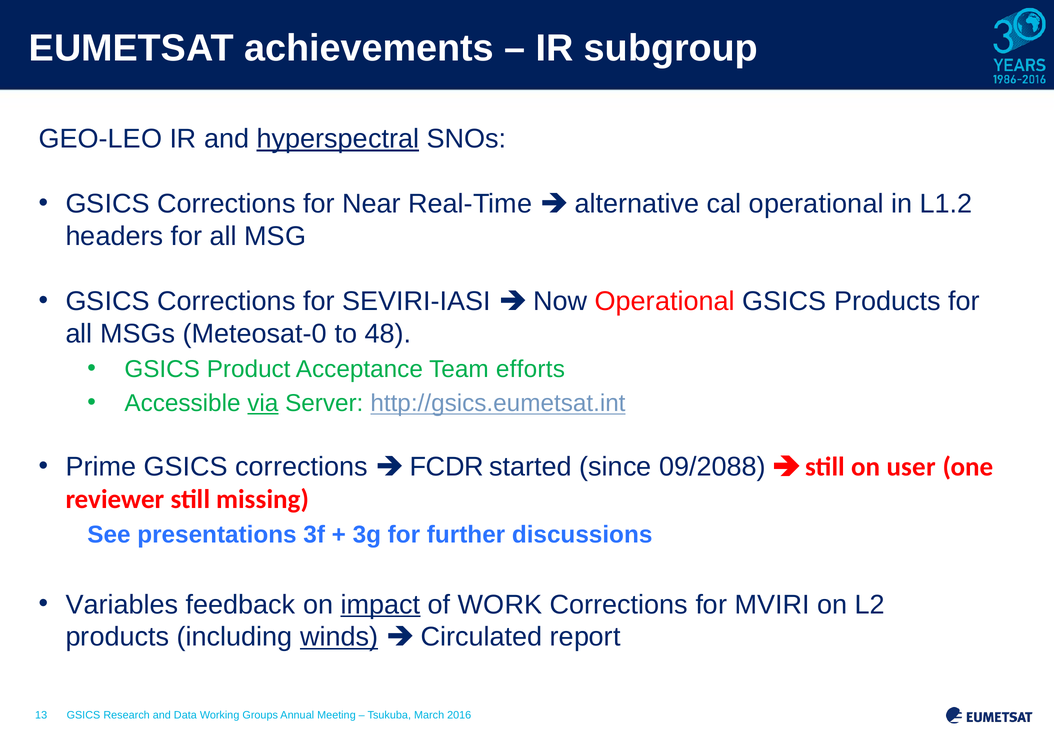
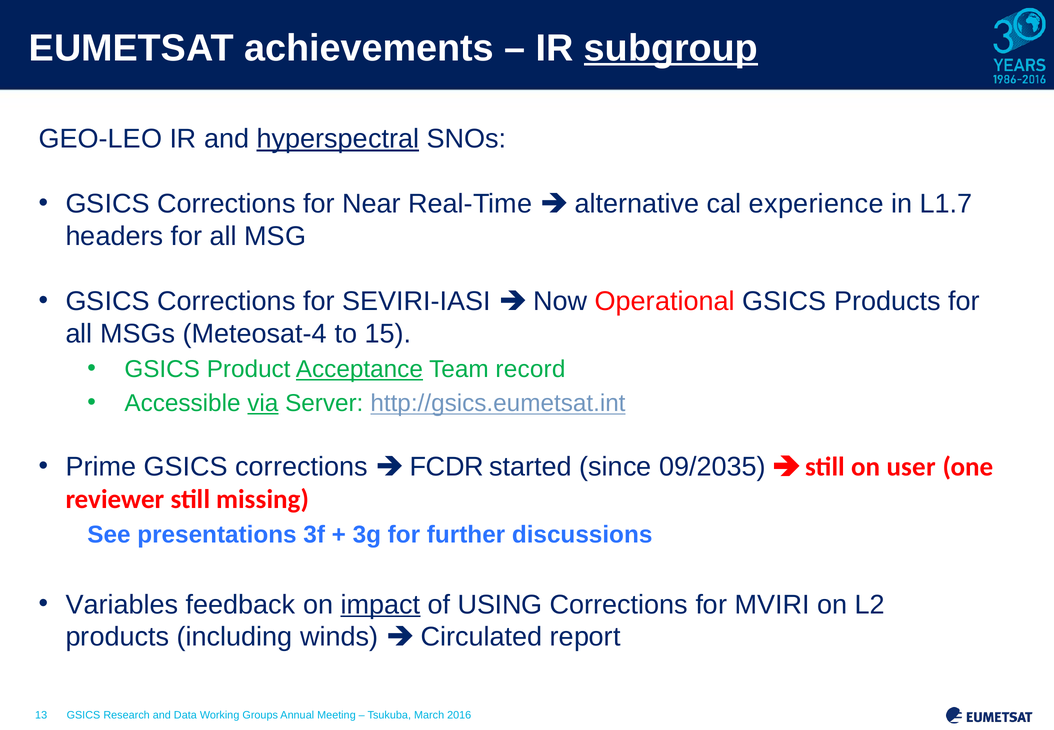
subgroup underline: none -> present (671, 48)
cal operational: operational -> experience (816, 204)
L1.2: L1.2 -> L1.7 (946, 204)
Meteosat-0: Meteosat-0 -> Meteosat-4 (255, 333)
48: 48 -> 15 (388, 333)
Acceptance underline: none -> present (359, 369)
efforts: efforts -> record (530, 369)
09/2088: 09/2088 -> 09/2035 (712, 466)
WORK: WORK -> USING (500, 604)
winds underline: present -> none (339, 637)
